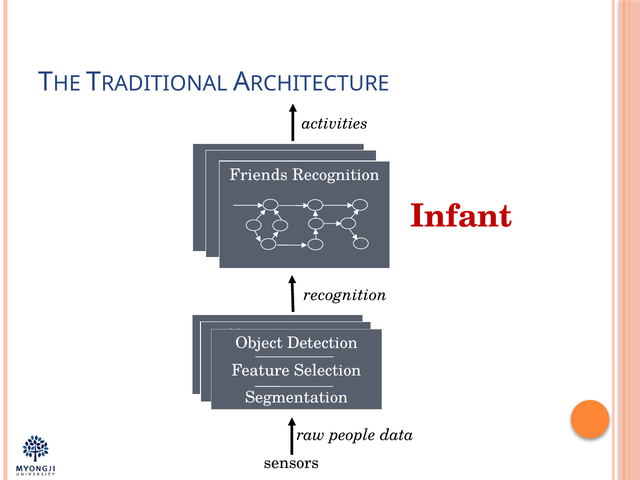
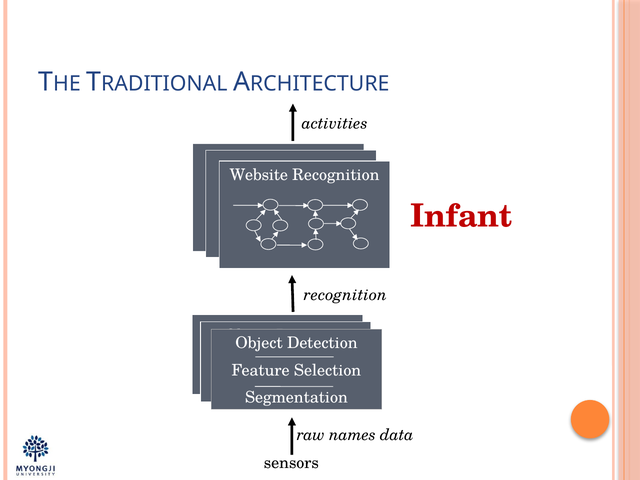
Friends: Friends -> Website (259, 175)
people: people -> names (352, 435)
